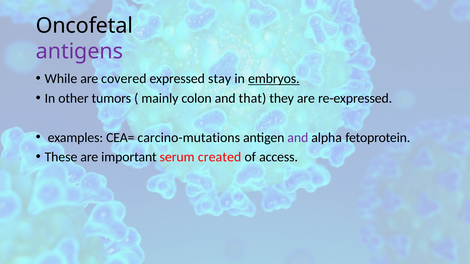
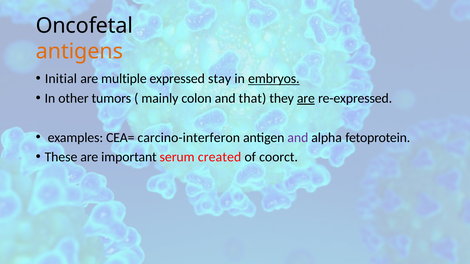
antigens colour: purple -> orange (80, 52)
While: While -> Initial (61, 79)
covered: covered -> multiple (124, 79)
are underline: none -> present (306, 98)
carcino-mutations: carcino-mutations -> carcino-interferon (189, 138)
access: access -> coorct (279, 157)
